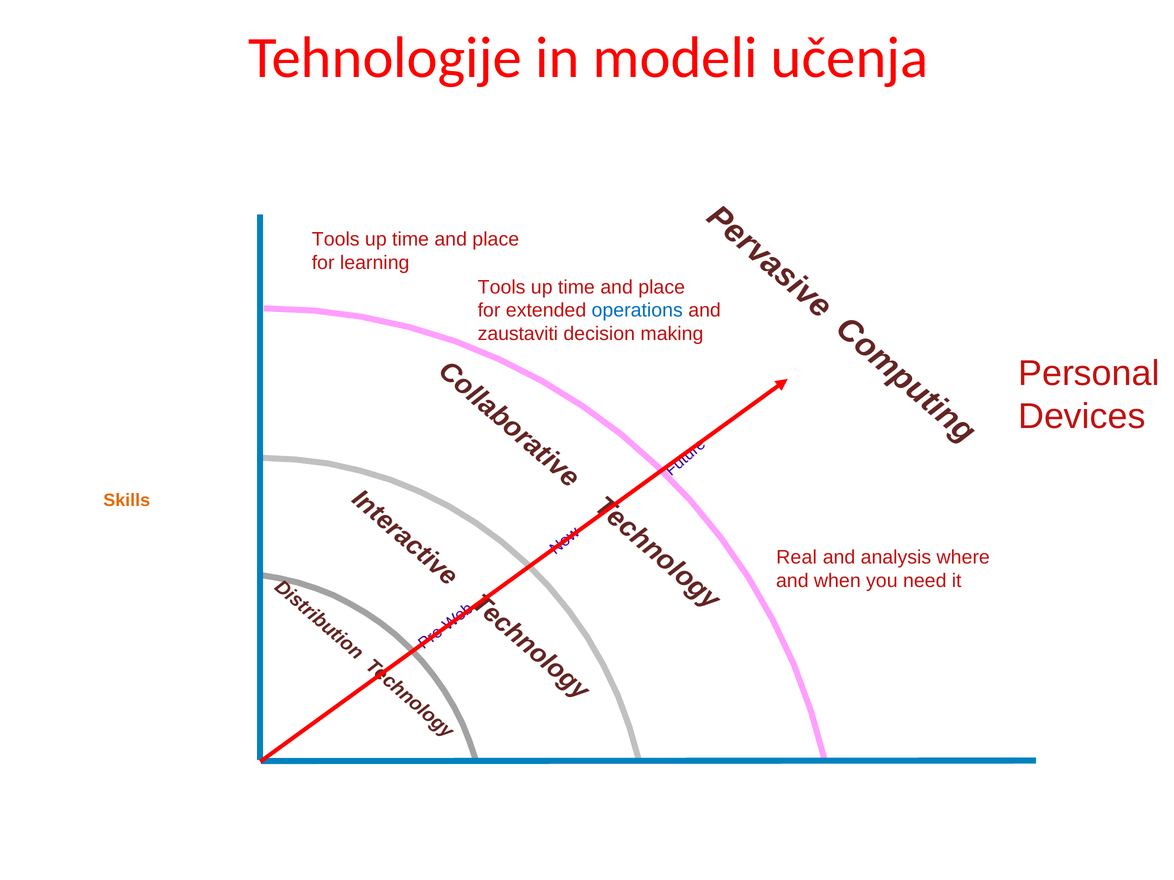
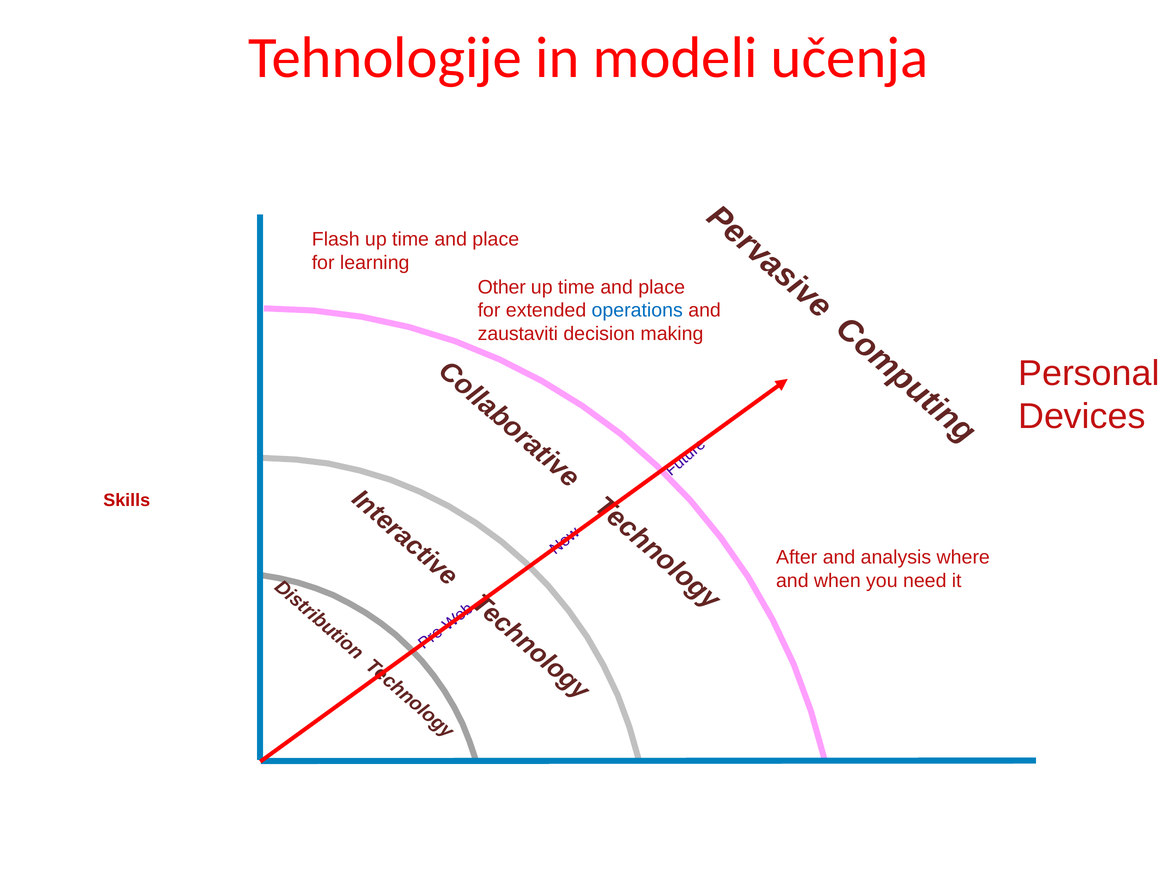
Tools: Tools -> Flash (336, 239)
Tools: Tools -> Other (502, 287)
Skills colour: orange -> red (127, 501)
Real: Real -> After (797, 558)
